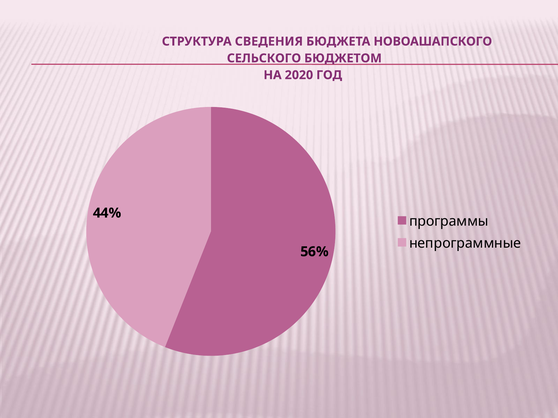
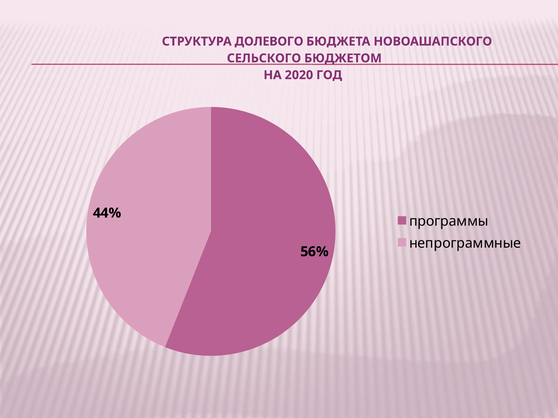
СВЕДЕНИЯ: СВЕДЕНИЯ -> ДОЛЕВОГО (269, 41)
